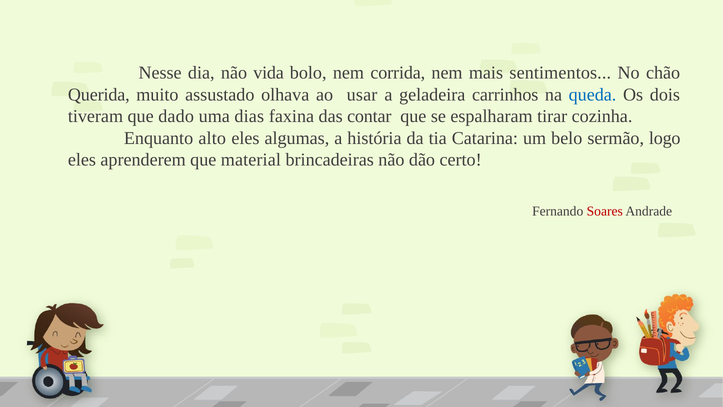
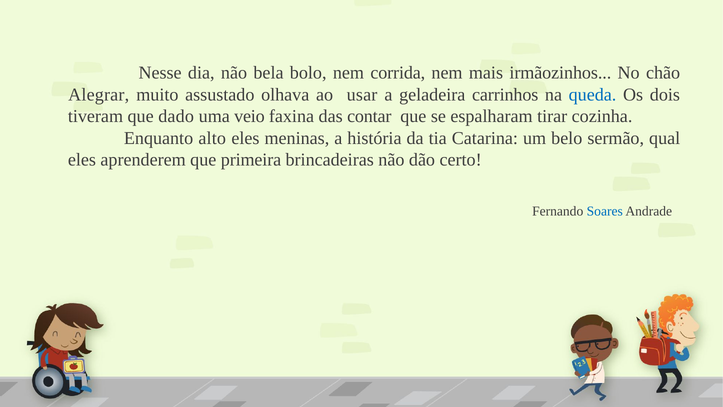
vida: vida -> bela (268, 73)
sentimentos: sentimentos -> irmãozinhos (560, 73)
Querida: Querida -> Alegrar (99, 95)
dias: dias -> veio (249, 116)
algumas: algumas -> meninas (297, 138)
logo: logo -> qual (665, 138)
material: material -> primeira (251, 160)
Soares colour: red -> blue (605, 211)
